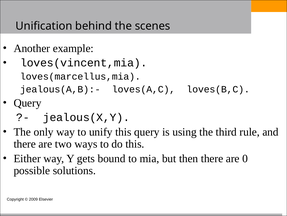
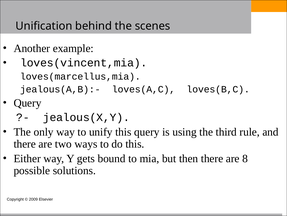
0: 0 -> 8 (245, 158)
